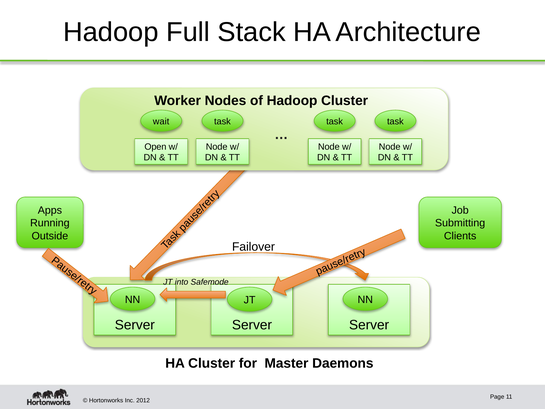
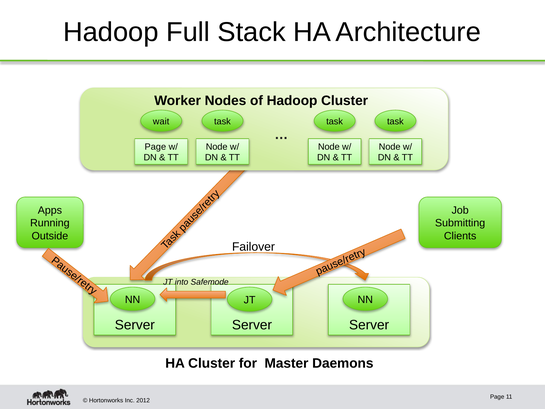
Open: Open -> Page (155, 147)
